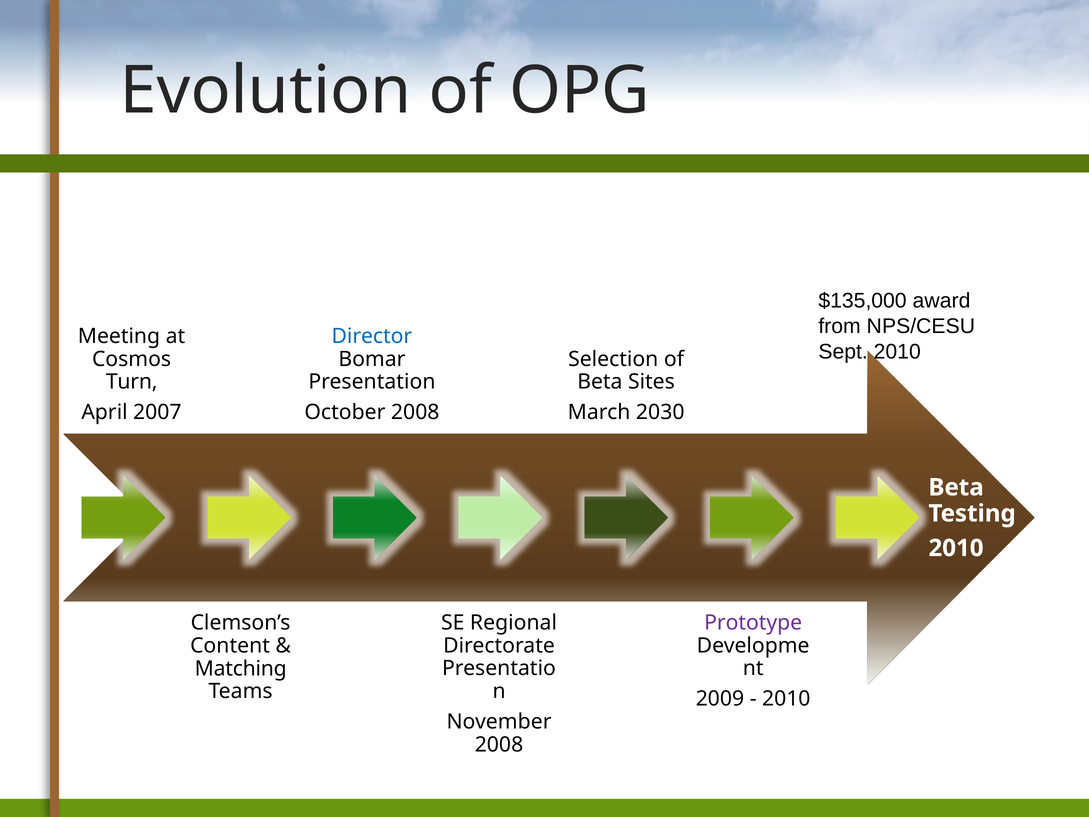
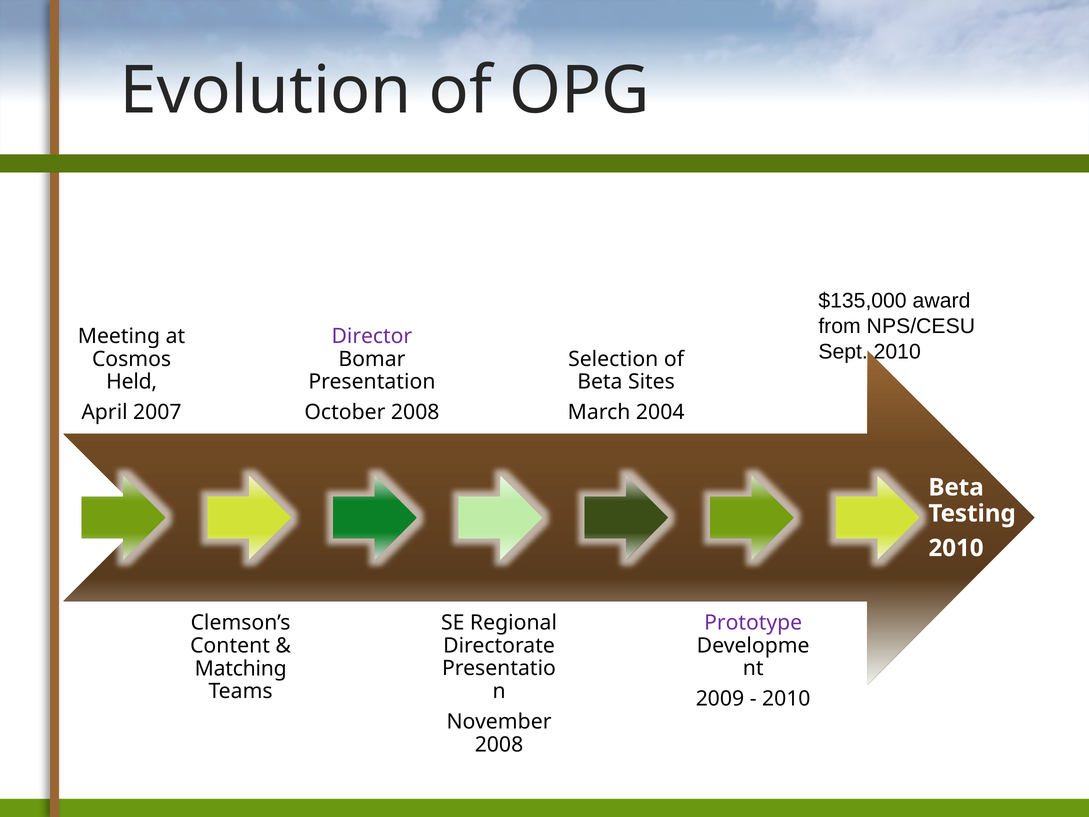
Director colour: blue -> purple (372, 336)
Turn: Turn -> Held (132, 382)
2030: 2030 -> 2004 (660, 412)
